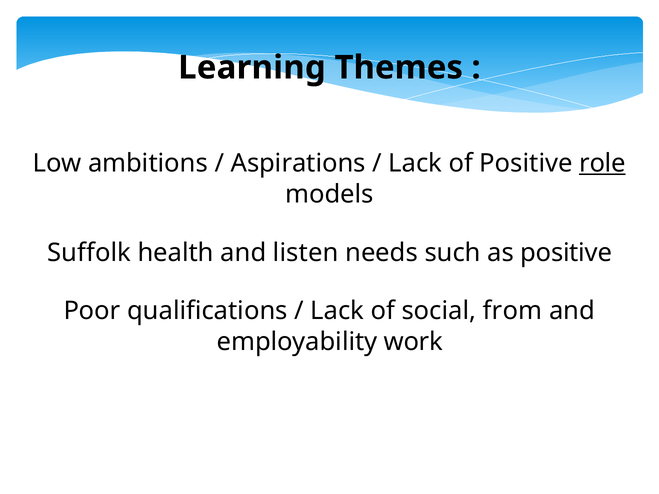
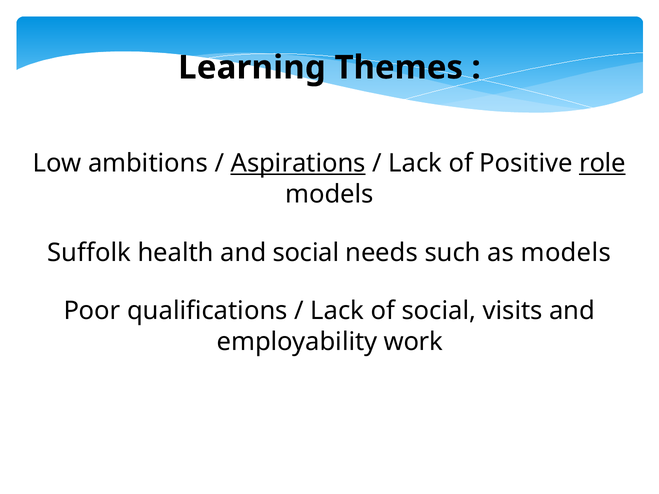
Aspirations underline: none -> present (298, 163)
and listen: listen -> social (306, 253)
as positive: positive -> models (566, 253)
from: from -> visits (513, 311)
